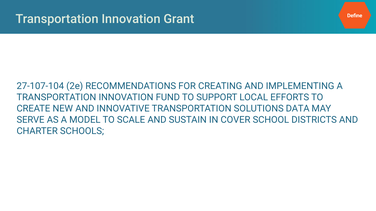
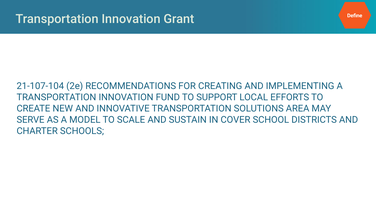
27-107-104: 27-107-104 -> 21-107-104 (40, 86)
DATA: DATA -> AREA (298, 109)
